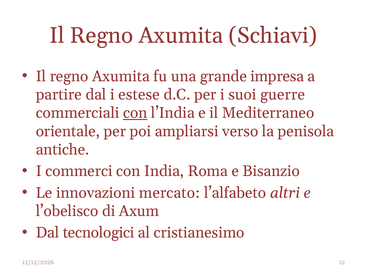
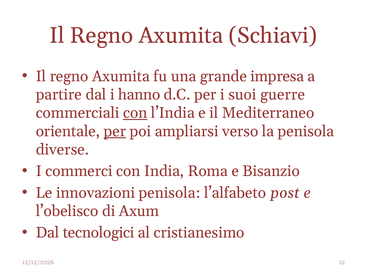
estese: estese -> hanno (139, 95)
per underline: none -> present (115, 131)
antiche: antiche -> diverse (62, 150)
innovazioni mercato: mercato -> penisola (169, 193)
altri: altri -> post (285, 193)
